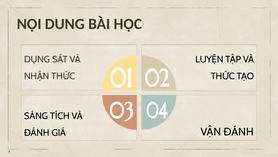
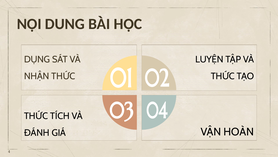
SÁNG: SÁNG -> THỨC (36, 116)
VẬN ĐÁNH: ĐÁNH -> HOÀN (239, 131)
